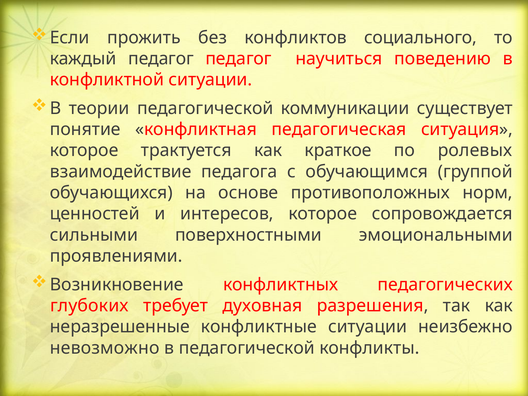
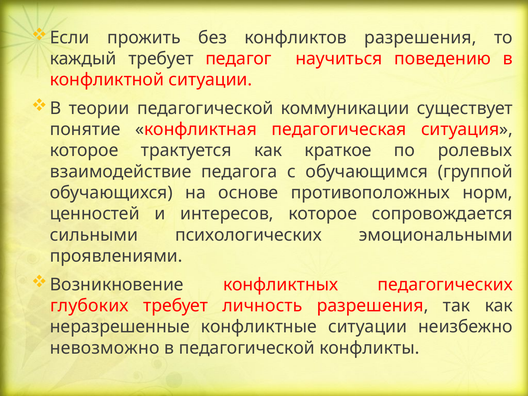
конфликтов социального: социального -> разрешения (420, 38)
каждый педагог: педагог -> требует (161, 59)
поверхностными: поверхностными -> психологических (248, 235)
духовная: духовная -> личность (262, 306)
